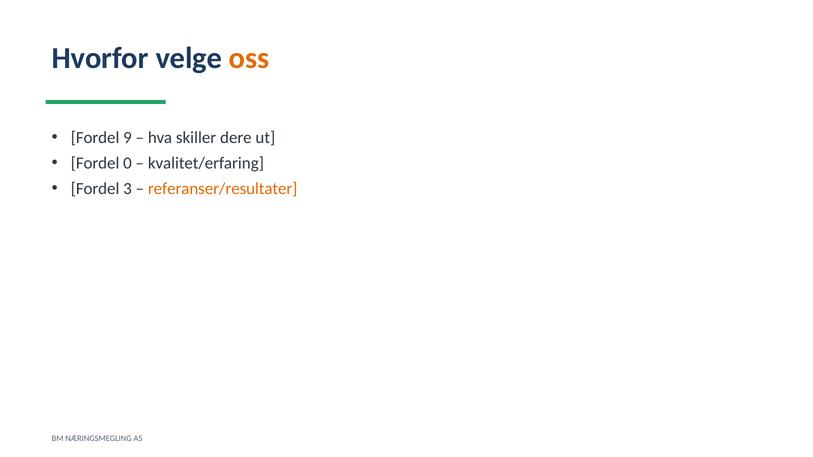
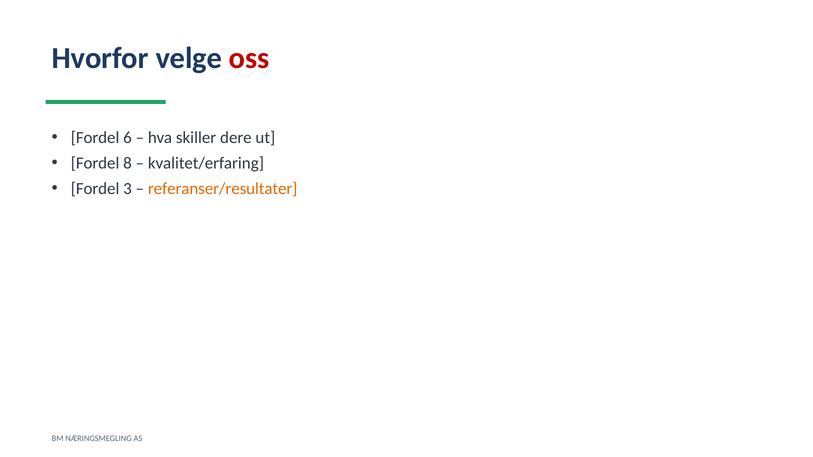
oss colour: orange -> red (249, 58)
9: 9 -> 6 (127, 138)
0: 0 -> 8 (127, 163)
